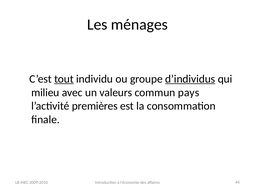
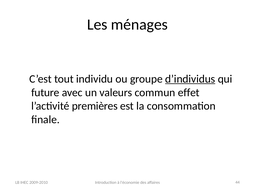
tout underline: present -> none (64, 79)
milieu: milieu -> future (45, 93)
pays: pays -> effet (189, 93)
